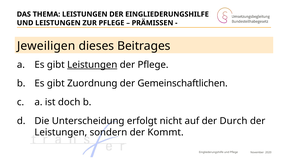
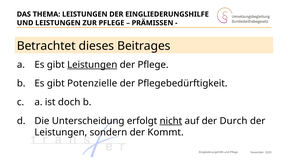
Jeweiligen: Jeweiligen -> Betrachtet (46, 46)
Zuordnung: Zuordnung -> Potenzielle (92, 83)
Gemeinschaftlichen: Gemeinschaftlichen -> Pflegebedürftigkeit (182, 83)
nicht underline: none -> present (171, 121)
